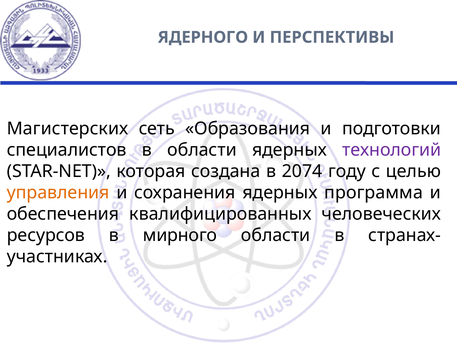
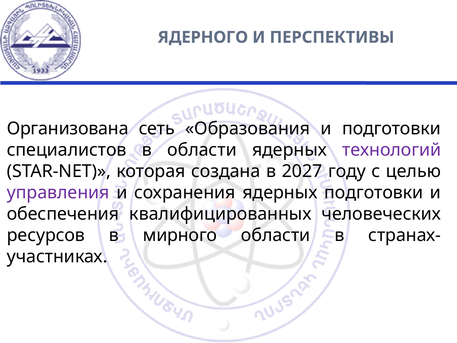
Магистерских: Магистерских -> Организована (68, 128)
2074: 2074 -> 2027 (302, 171)
управления colour: orange -> purple (58, 192)
ядерных программа: программа -> подготовки (374, 192)
